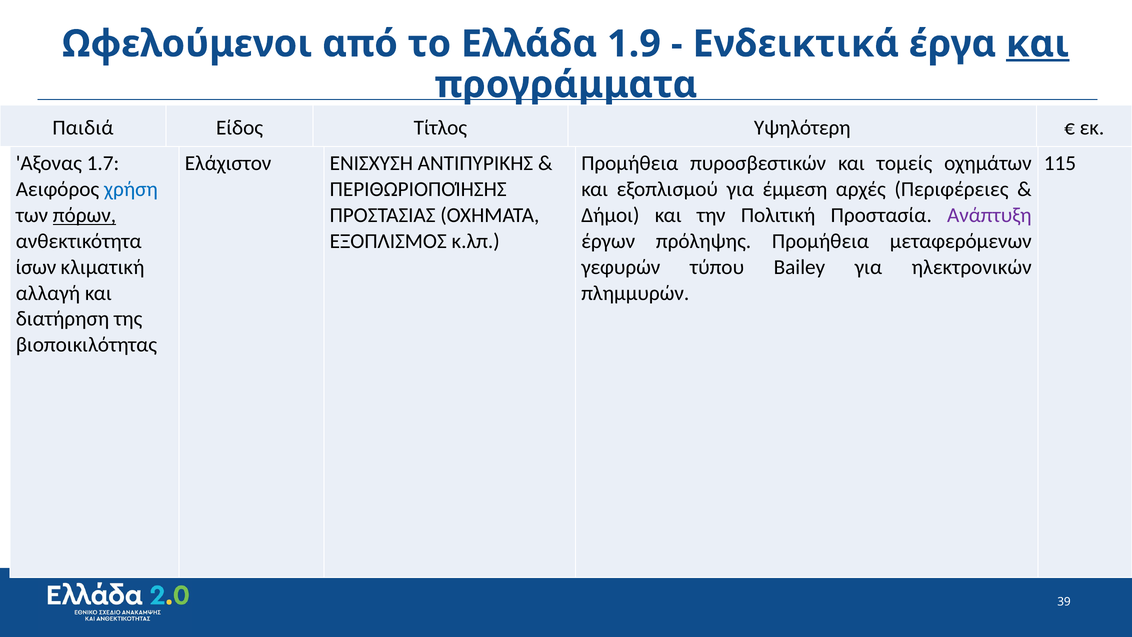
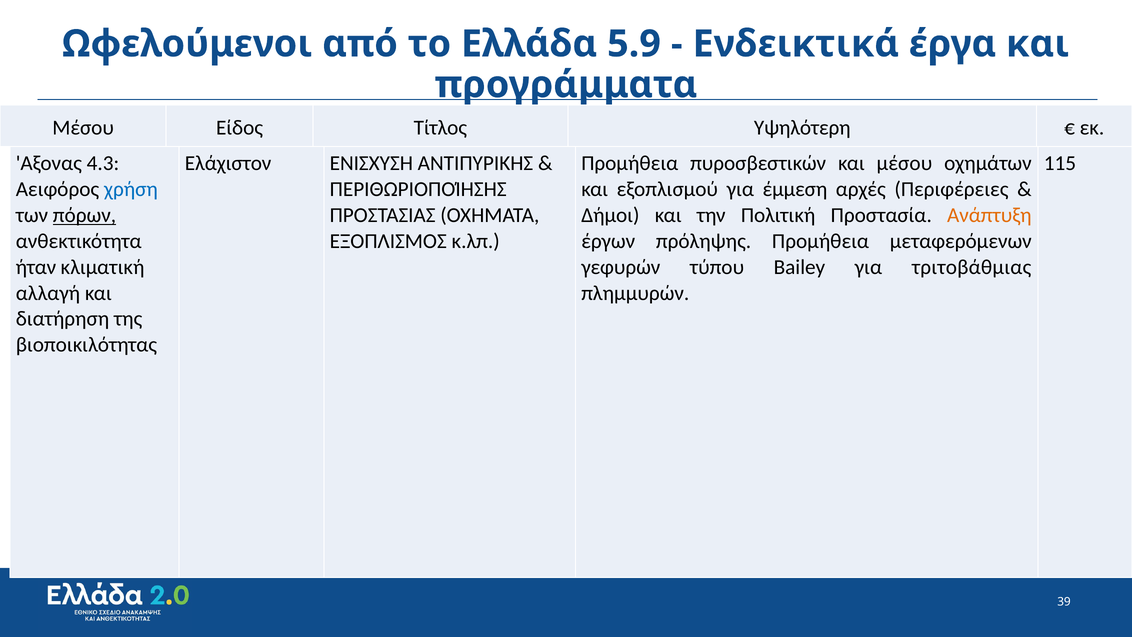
1.9: 1.9 -> 5.9 (634, 44)
και underline: present -> none (1038, 44)
Παιδιά: Παιδιά -> Μέσου (83, 128)
1.7: 1.7 -> 4.3 (103, 163)
και τομείς: τομείς -> μέσου (904, 163)
Ανάπτυξη colour: purple -> orange (989, 215)
ίσων: ίσων -> ήταν (36, 267)
ηλεκτρονικών: ηλεκτρονικών -> τριτοβάθμιας (972, 267)
